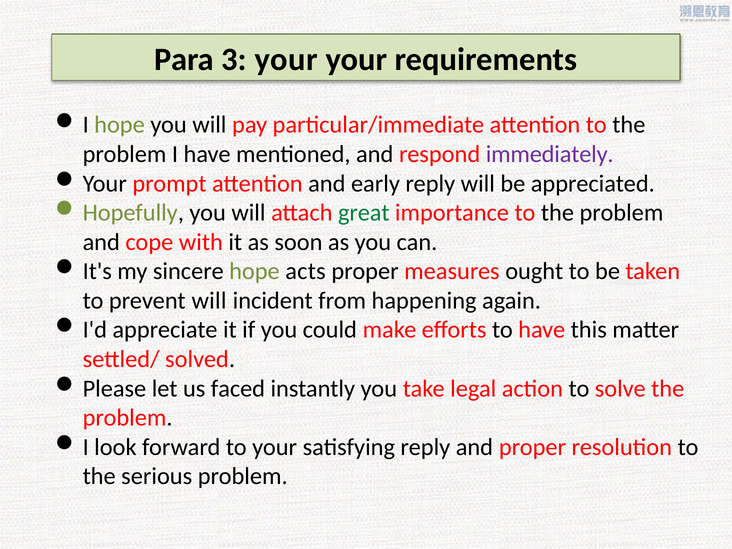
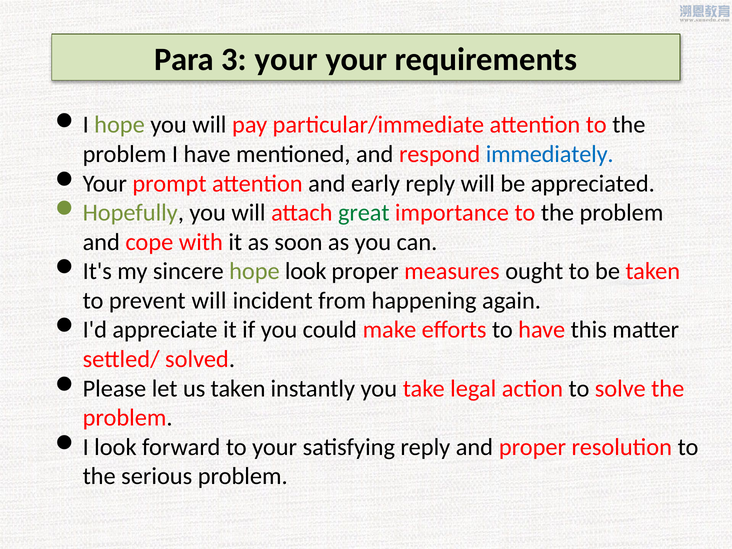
immediately colour: purple -> blue (550, 154)
hope acts: acts -> look (306, 271)
us faced: faced -> taken (238, 388)
